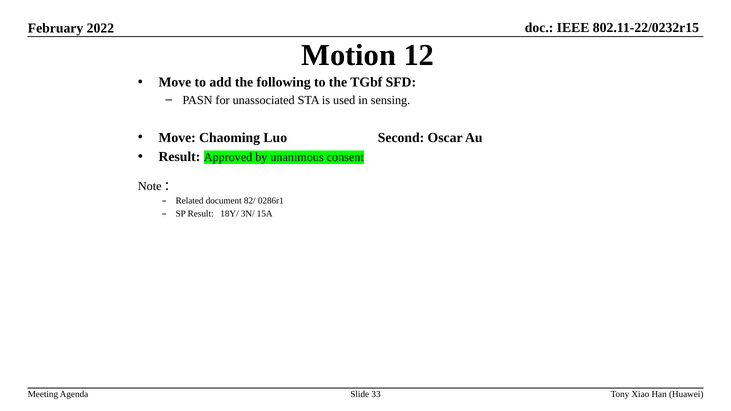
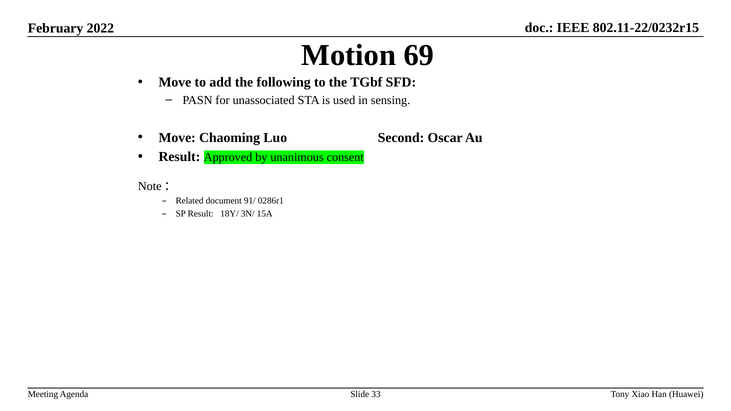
12: 12 -> 69 (419, 55)
82/: 82/ -> 91/ (250, 201)
